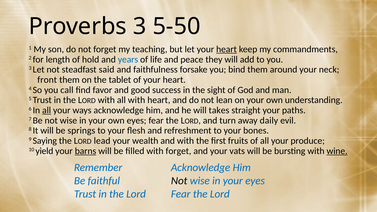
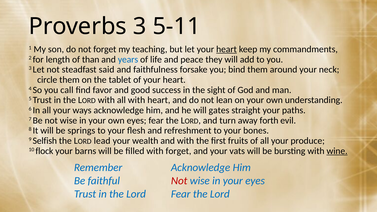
5-50: 5-50 -> 5-11 (177, 26)
hold: hold -> than (91, 59)
front: front -> circle (47, 80)
all underline: present -> none (47, 110)
takes: takes -> gates (219, 110)
daily: daily -> forth (269, 120)
Saying: Saying -> Selfish (45, 141)
yield: yield -> flock (44, 151)
barns underline: present -> none (86, 151)
Not colour: black -> red (179, 181)
